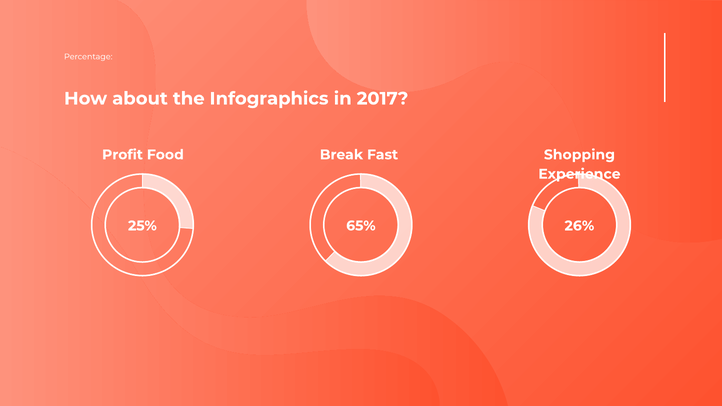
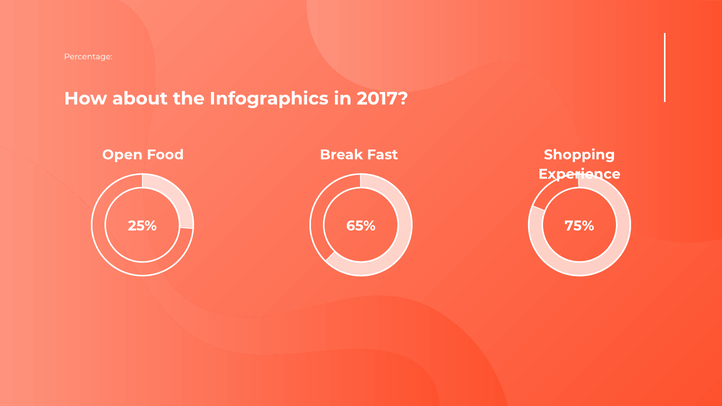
Profit: Profit -> Open (122, 155)
26%: 26% -> 75% (579, 226)
